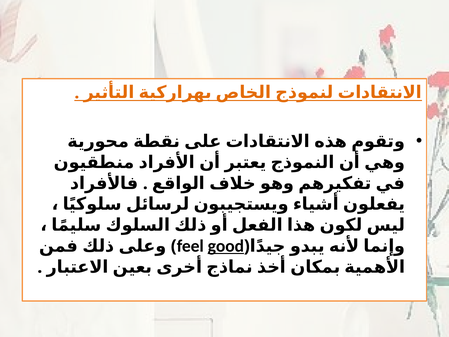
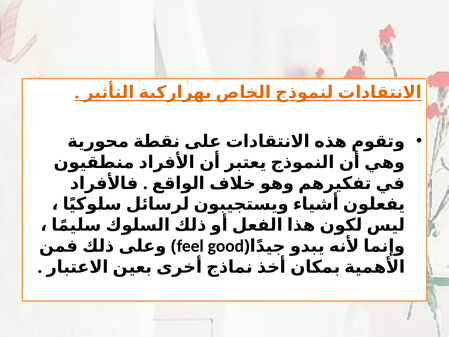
good underline: present -> none (226, 246)
